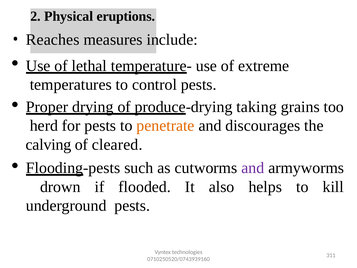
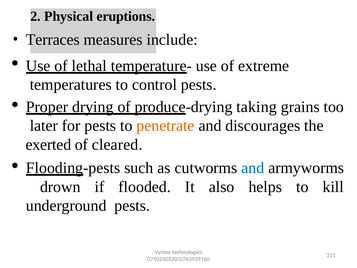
Reaches: Reaches -> Terraces (53, 40)
herd: herd -> later (44, 126)
calving: calving -> exerted (48, 144)
and colour: purple -> blue (253, 168)
